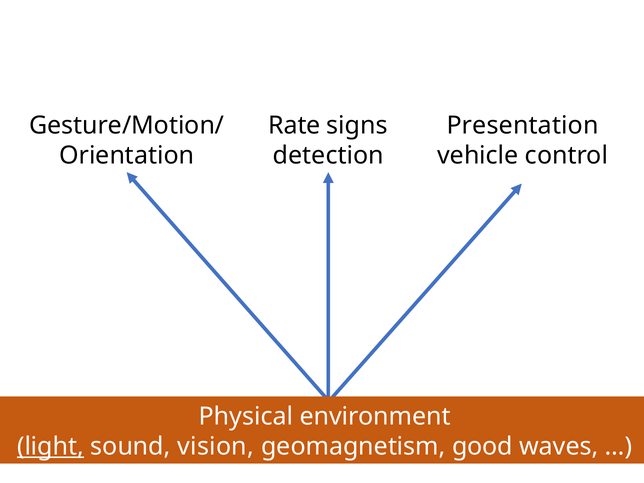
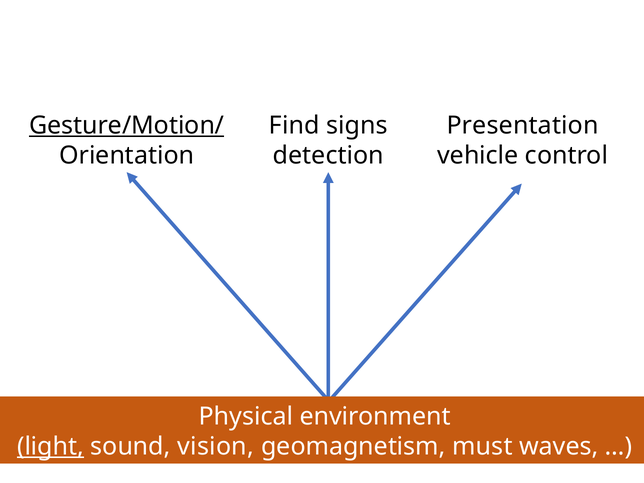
Gesture/Motion/ underline: none -> present (127, 126)
Rate: Rate -> Find (294, 126)
good: good -> must (482, 446)
